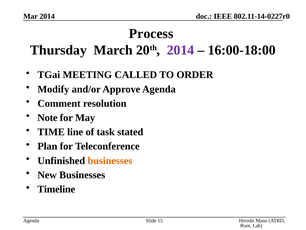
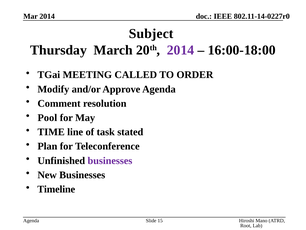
Process: Process -> Subject (151, 34)
Note: Note -> Pool (47, 118)
businesses colour: orange -> purple (110, 160)
